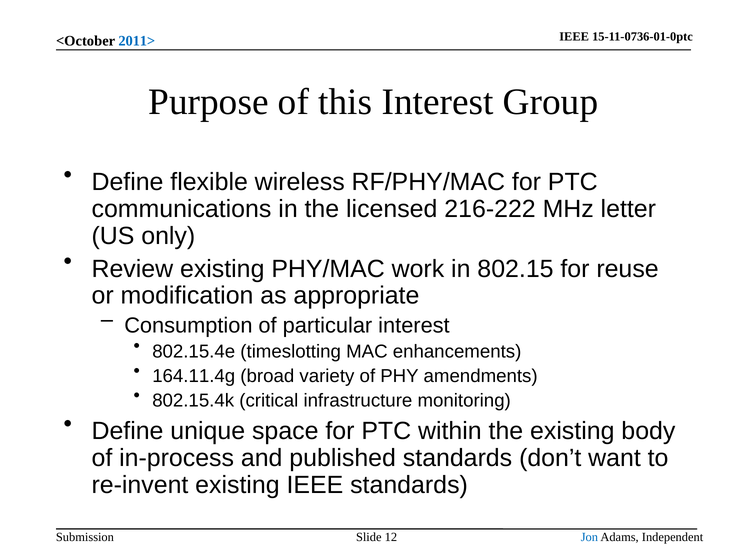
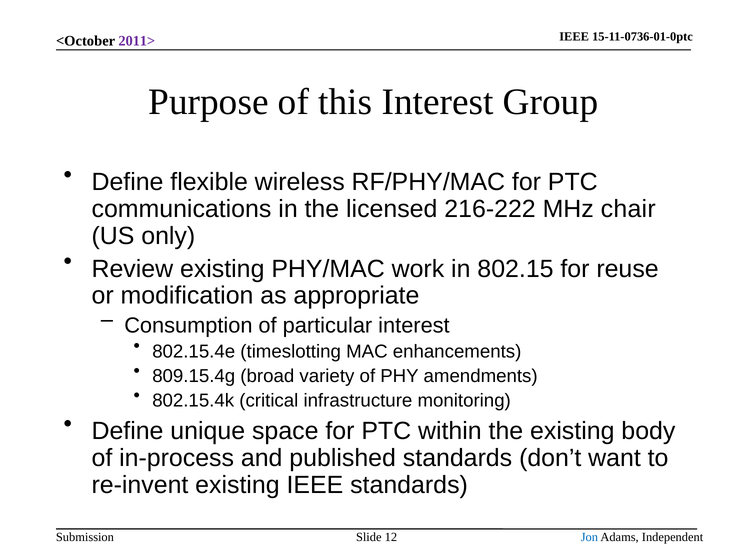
2011> colour: blue -> purple (137, 41)
letter: letter -> chair (628, 209)
164.11.4g: 164.11.4g -> 809.15.4g (194, 376)
